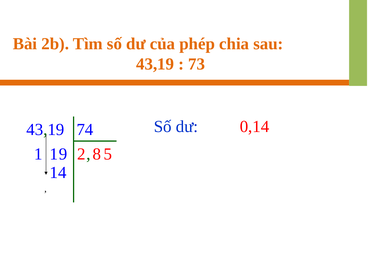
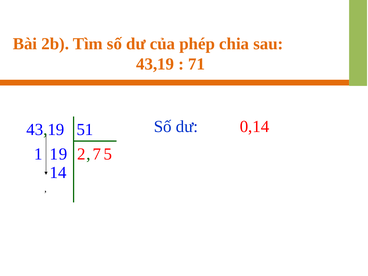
73: 73 -> 71 (197, 64)
74: 74 -> 51 (85, 130)
8: 8 -> 7 (97, 154)
